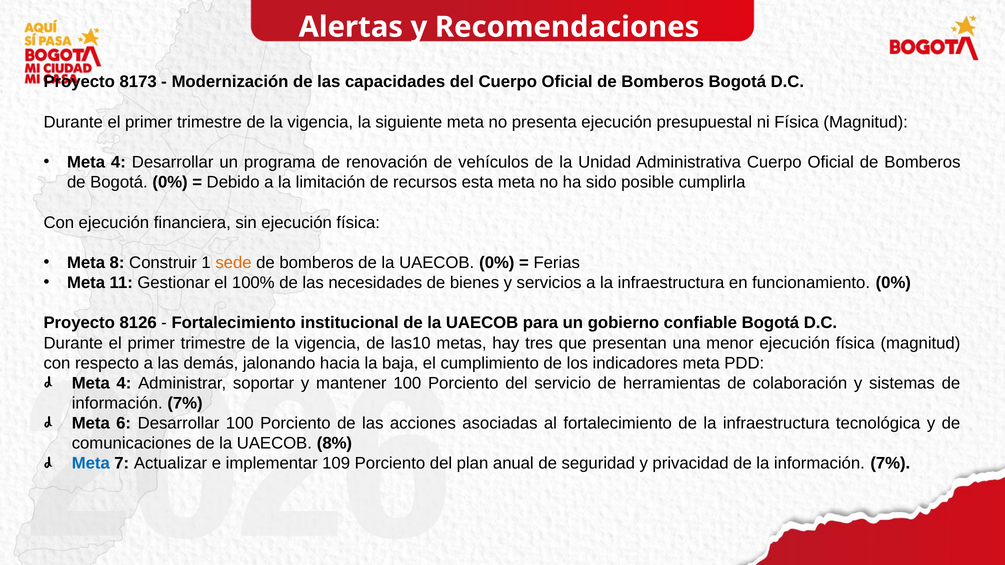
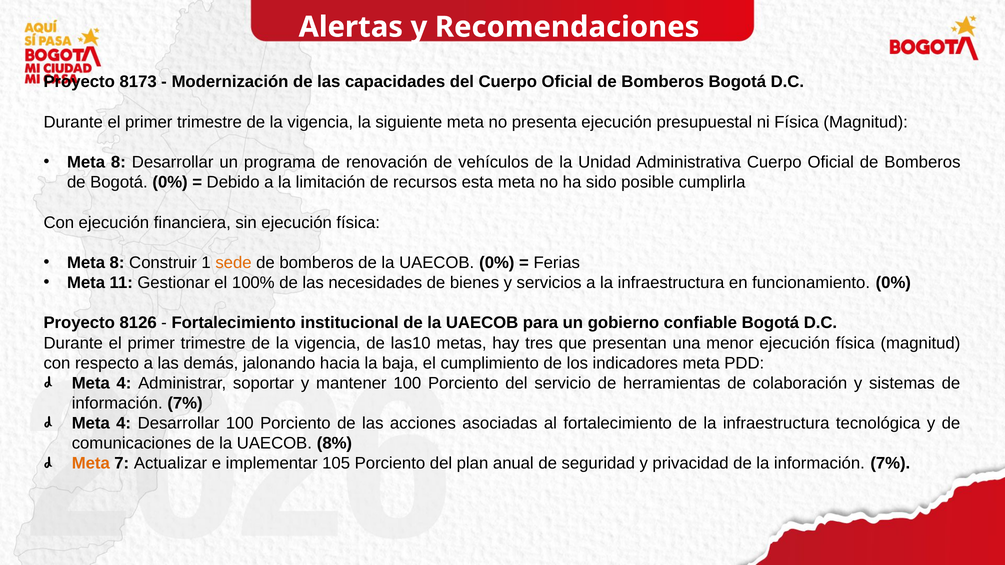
4: 4 -> 8 (118, 162)
6: 6 -> 4 (124, 424)
Meta colour: blue -> orange (91, 464)
109: 109 -> 105 (336, 464)
